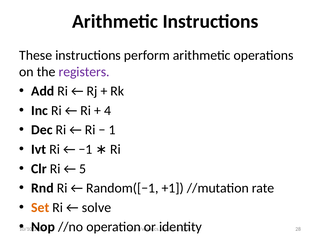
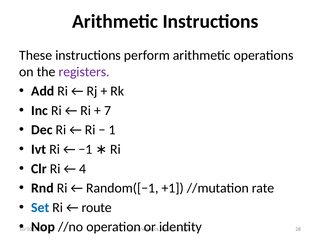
4: 4 -> 7 (108, 111)
5: 5 -> 4 (83, 169)
Set colour: orange -> blue (40, 207)
solve: solve -> route (97, 207)
